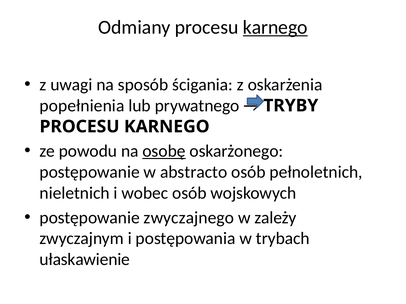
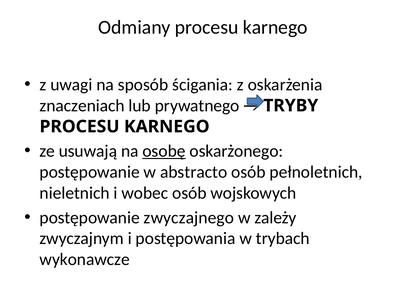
karnego underline: present -> none (275, 27)
popełnienia: popełnienia -> znaczeniach (82, 106)
powodu: powodu -> usuwają (88, 151)
ułaskawienie: ułaskawienie -> wykonawcze (85, 260)
